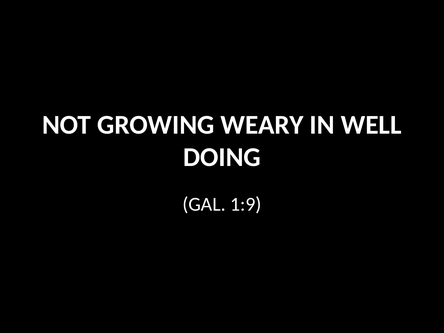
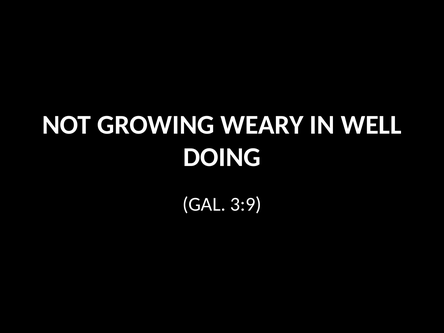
1:9: 1:9 -> 3:9 (246, 204)
